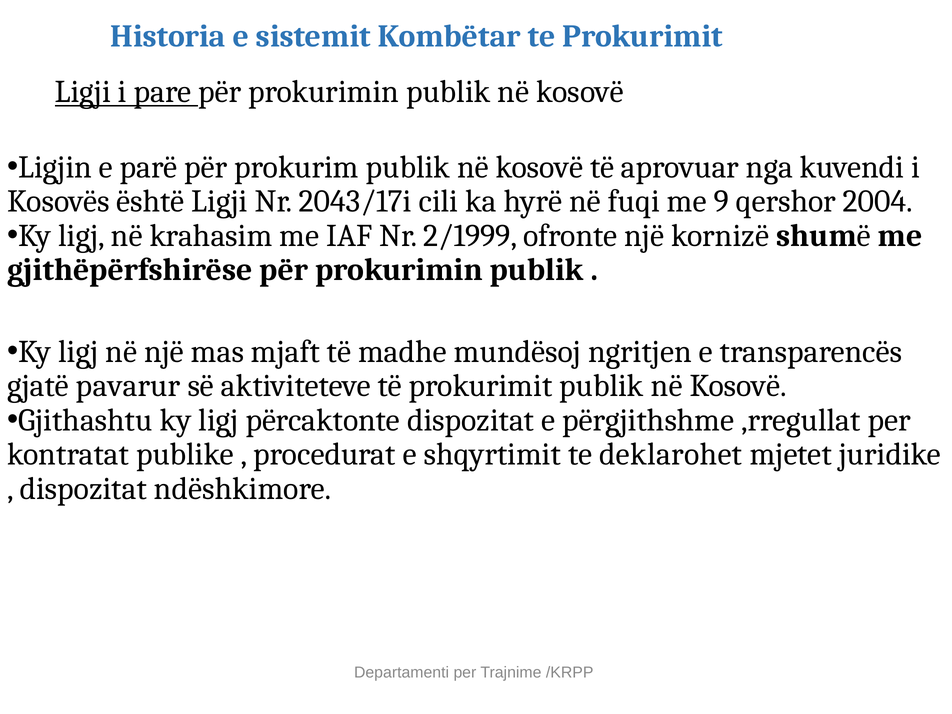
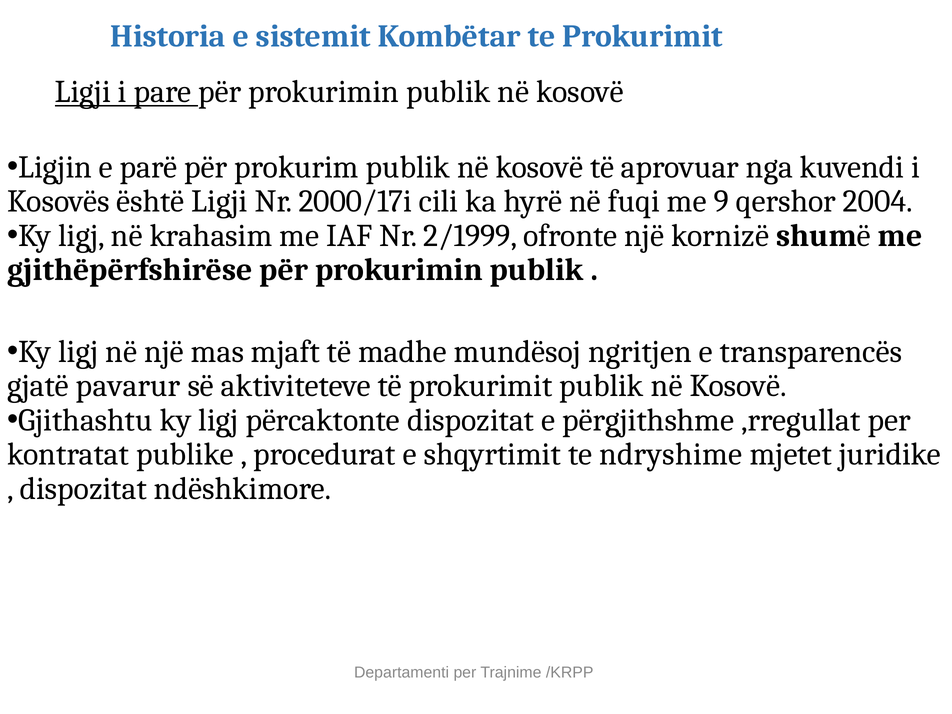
2043/17i: 2043/17i -> 2000/17i (355, 201)
deklarohet: deklarohet -> ndryshime (671, 454)
